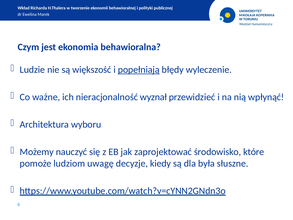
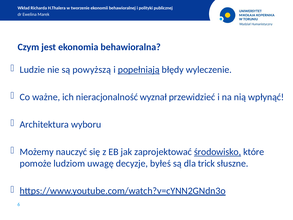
większość: większość -> powyższą (92, 70)
środowisko underline: none -> present (218, 152)
kiedy: kiedy -> byłeś (161, 163)
była: była -> trick (206, 163)
